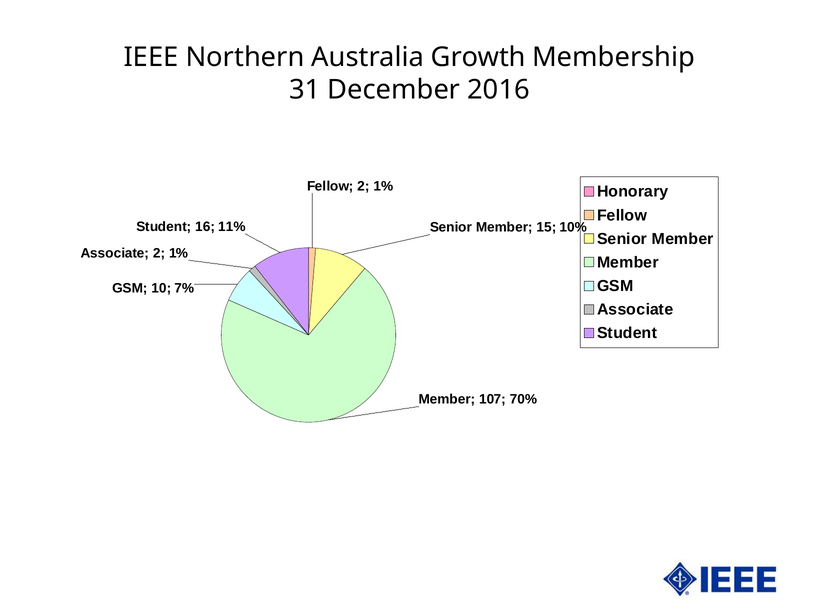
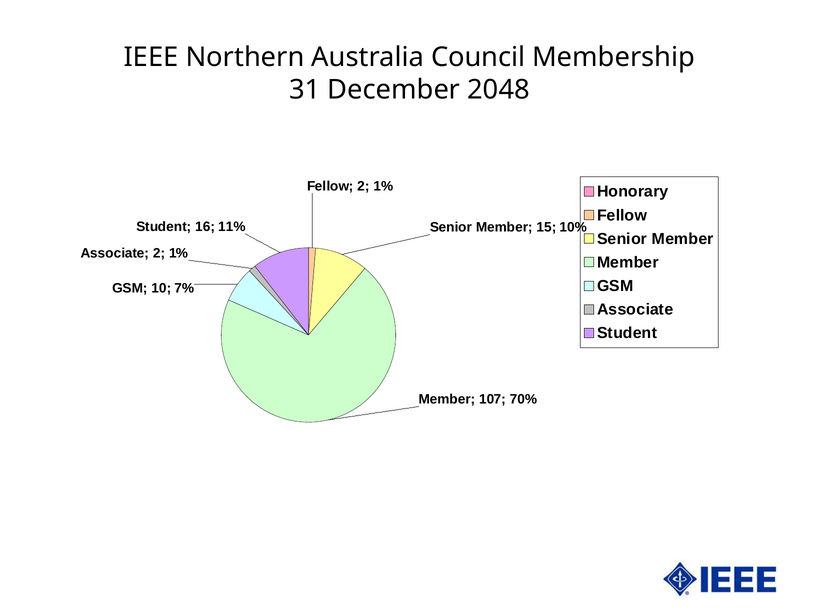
Growth: Growth -> Council (478, 57)
2016: 2016 -> 2048 (499, 90)
